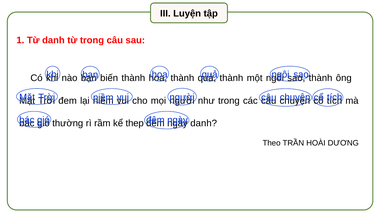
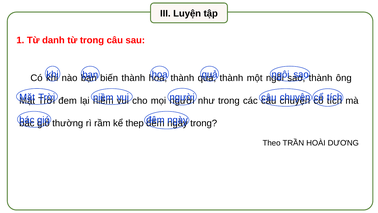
danh: danh -> trong (204, 123)
